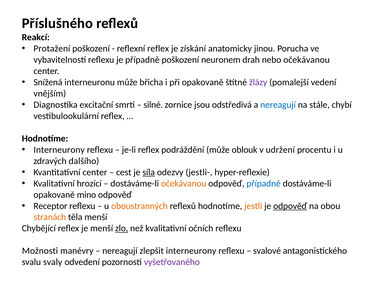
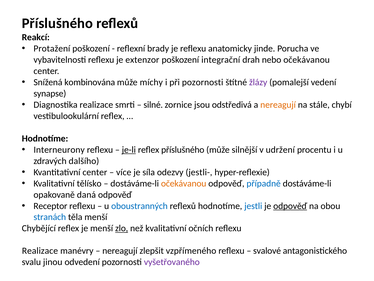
reflexní reflex: reflex -> brady (158, 48)
je získání: získání -> reflexu (193, 48)
jinou: jinou -> jinde (265, 48)
je případně: případně -> extenzor (142, 60)
neuronem: neuronem -> integrační (221, 60)
interneuronu: interneuronu -> kombinována (90, 82)
břicha: břicha -> míchy (151, 82)
při opakovaně: opakovaně -> pozornosti (203, 82)
vnějším: vnějším -> synapse (50, 93)
Diagnostika excitační: excitační -> realizace (96, 105)
nereagují colour: blue -> orange (278, 105)
je-li underline: none -> present (129, 149)
reflex podráždění: podráždění -> příslušného (183, 149)
oblouk: oblouk -> silnější (245, 149)
cest: cest -> více (124, 172)
síla underline: present -> none (149, 172)
hrozící: hrozící -> tělísko (89, 183)
mino: mino -> daná (86, 194)
oboustranných colour: orange -> blue (139, 206)
jestli colour: orange -> blue (253, 206)
stranách colour: orange -> blue (50, 217)
Možnosti: Možnosti -> Realizace (40, 250)
zlepšit interneurony: interneurony -> vzpřímeného (191, 250)
svaly: svaly -> jinou (53, 262)
